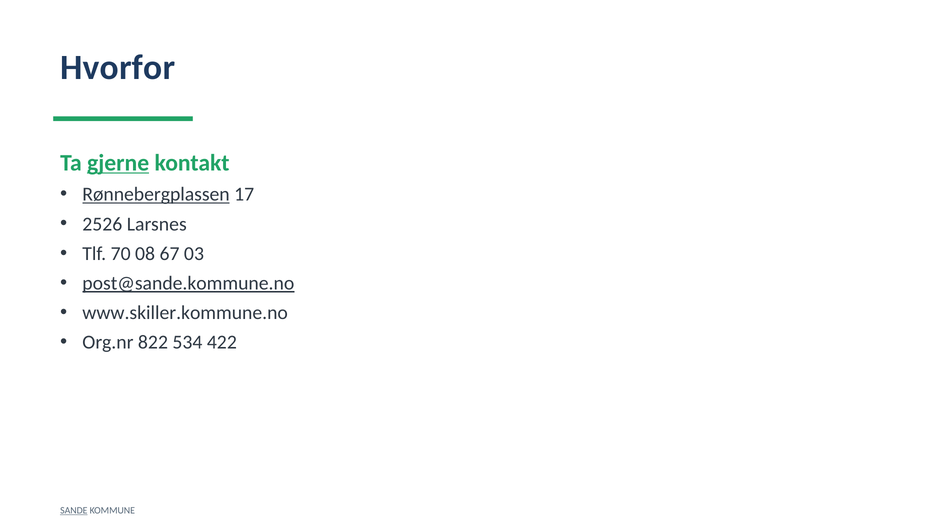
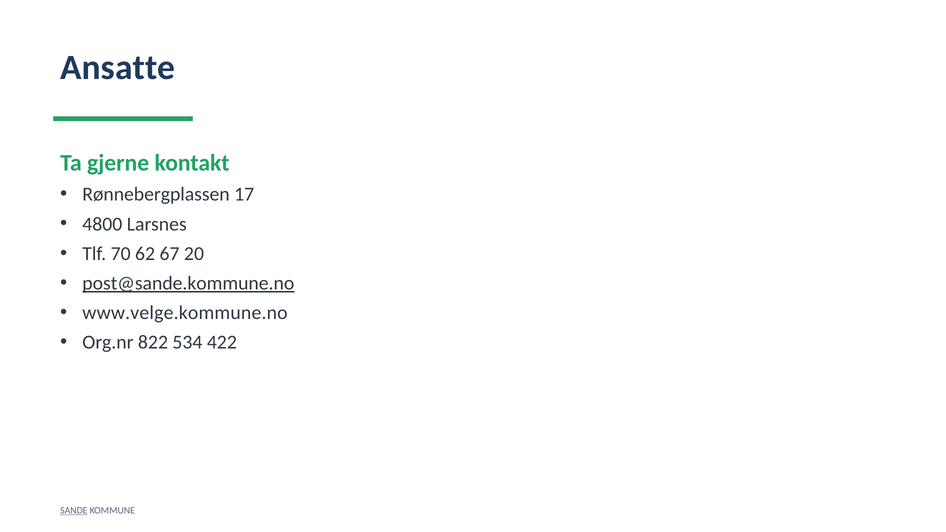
Hvorfor: Hvorfor -> Ansatte (118, 68)
gjerne underline: present -> none (118, 163)
Rønnebergplassen underline: present -> none (156, 195)
2526: 2526 -> 4800 (102, 224)
08: 08 -> 62 (145, 254)
03: 03 -> 20 (194, 254)
www.skiller.kommune.no: www.skiller.kommune.no -> www.velge.kommune.no (185, 313)
